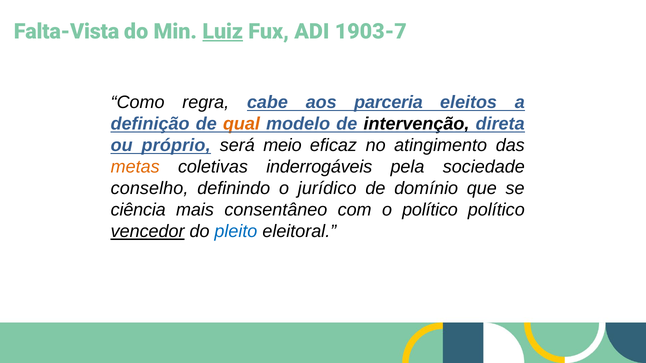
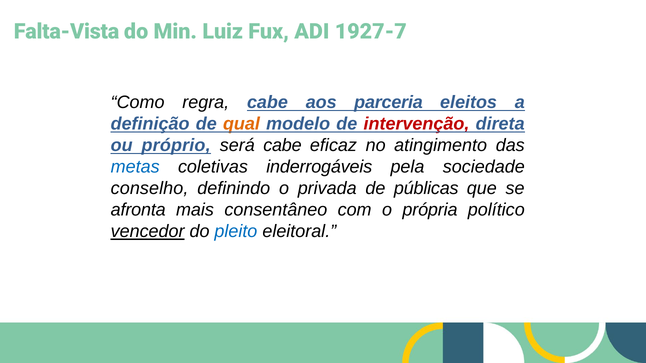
Luiz underline: present -> none (223, 31)
1903-7: 1903-7 -> 1927-7 (371, 31)
intervenção colour: black -> red (416, 124)
será meio: meio -> cabe (282, 146)
metas colour: orange -> blue (135, 167)
jurídico: jurídico -> privada (327, 189)
domínio: domínio -> públicas (426, 189)
ciência: ciência -> afronta (138, 210)
o político: político -> própria (430, 210)
